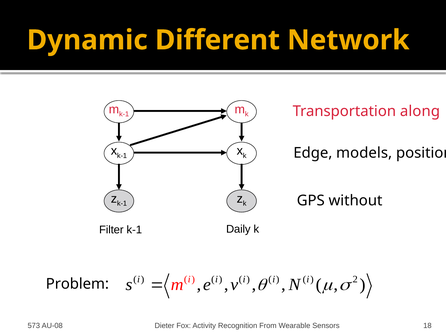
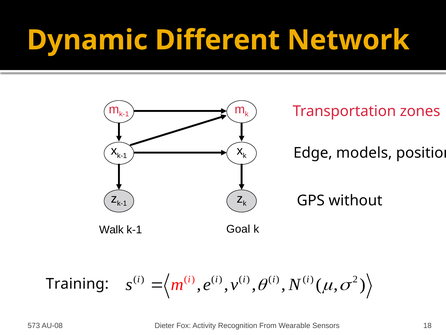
along: along -> zones (420, 111)
Filter: Filter -> Walk (111, 230)
Daily: Daily -> Goal (238, 229)
Problem: Problem -> Training (77, 284)
